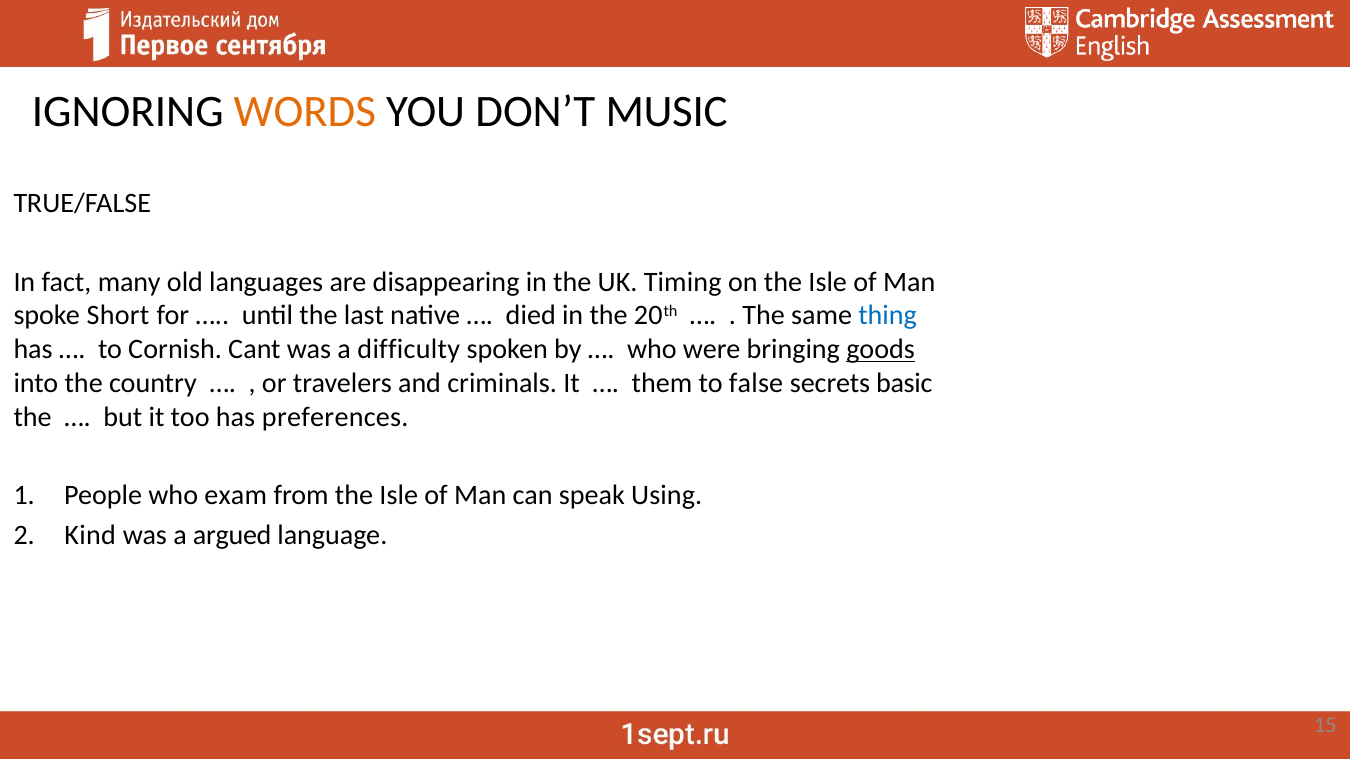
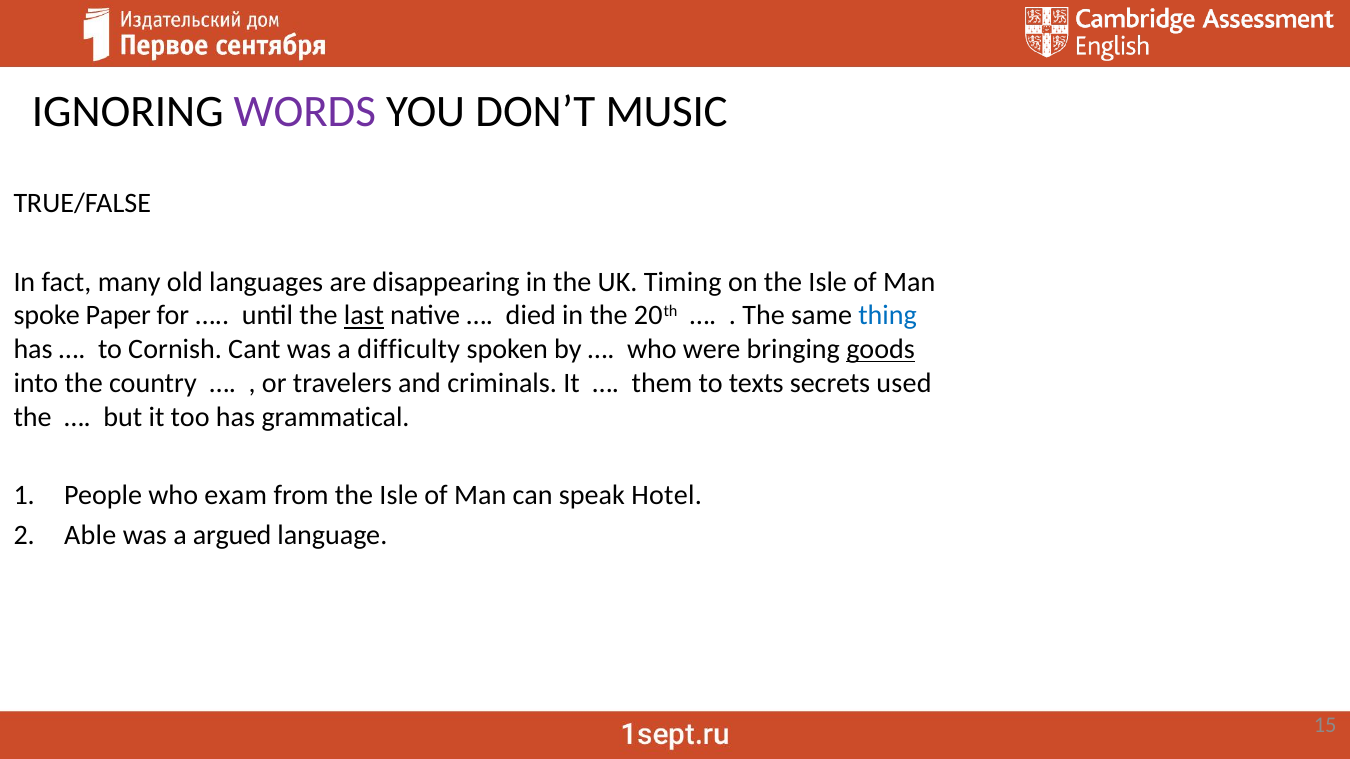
WORDS colour: orange -> purple (305, 112)
Short: Short -> Paper (118, 316)
last underline: none -> present (364, 316)
false: false -> texts (756, 383)
basic: basic -> used (904, 383)
preferences: preferences -> grammatical (335, 417)
Using: Using -> Hotel (667, 496)
Kind: Kind -> Able (90, 535)
